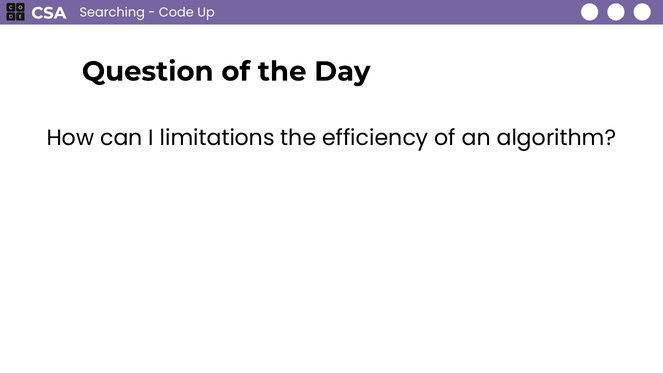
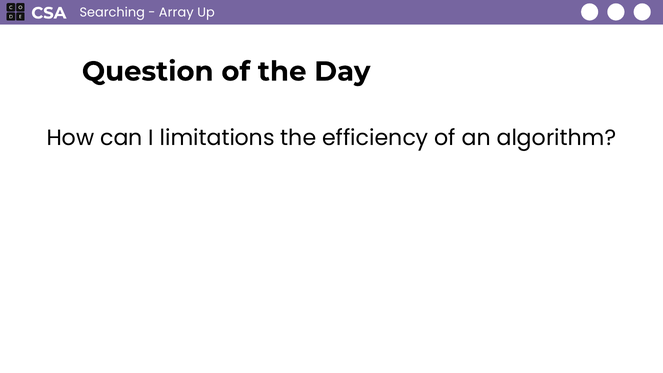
Code: Code -> Array (176, 13)
